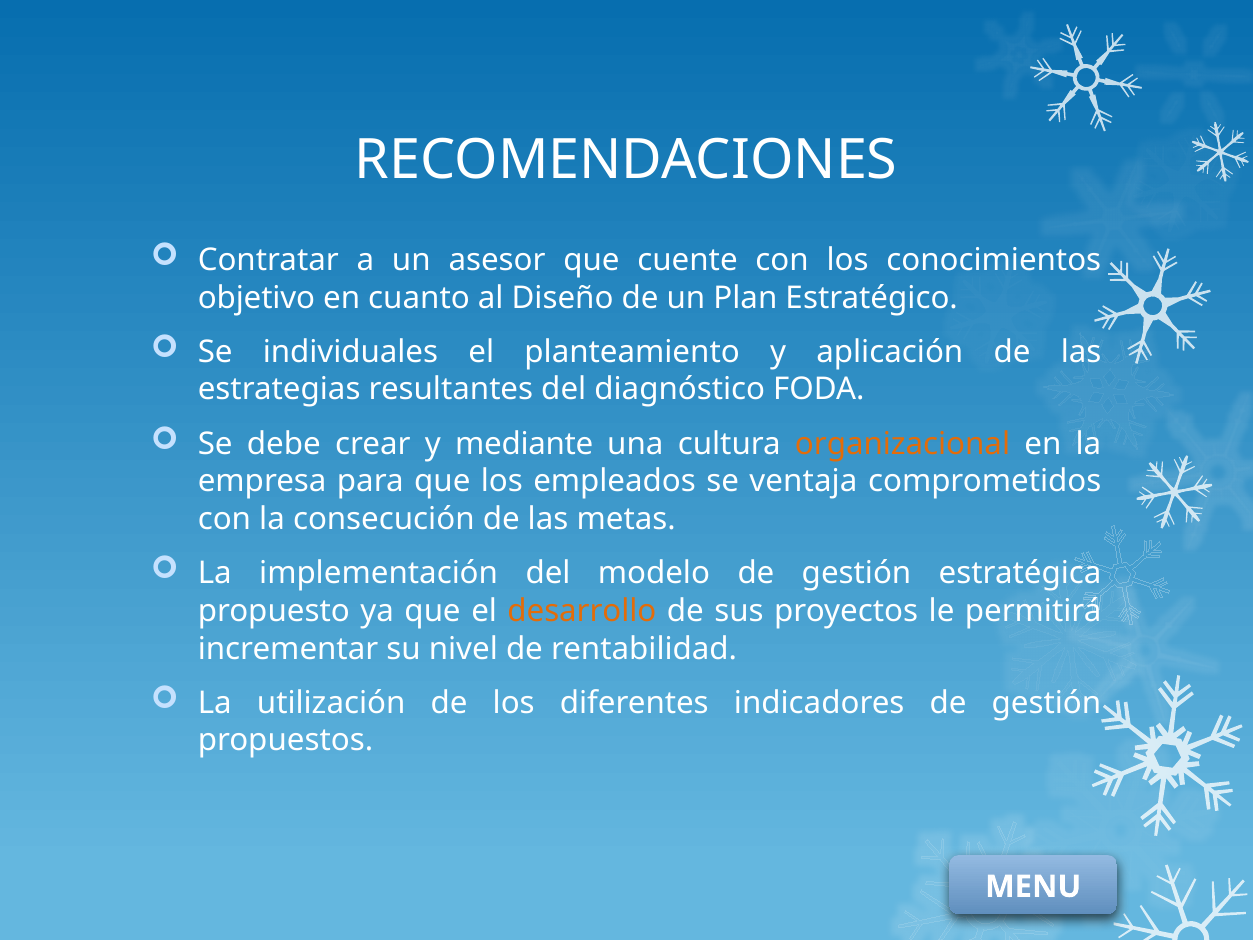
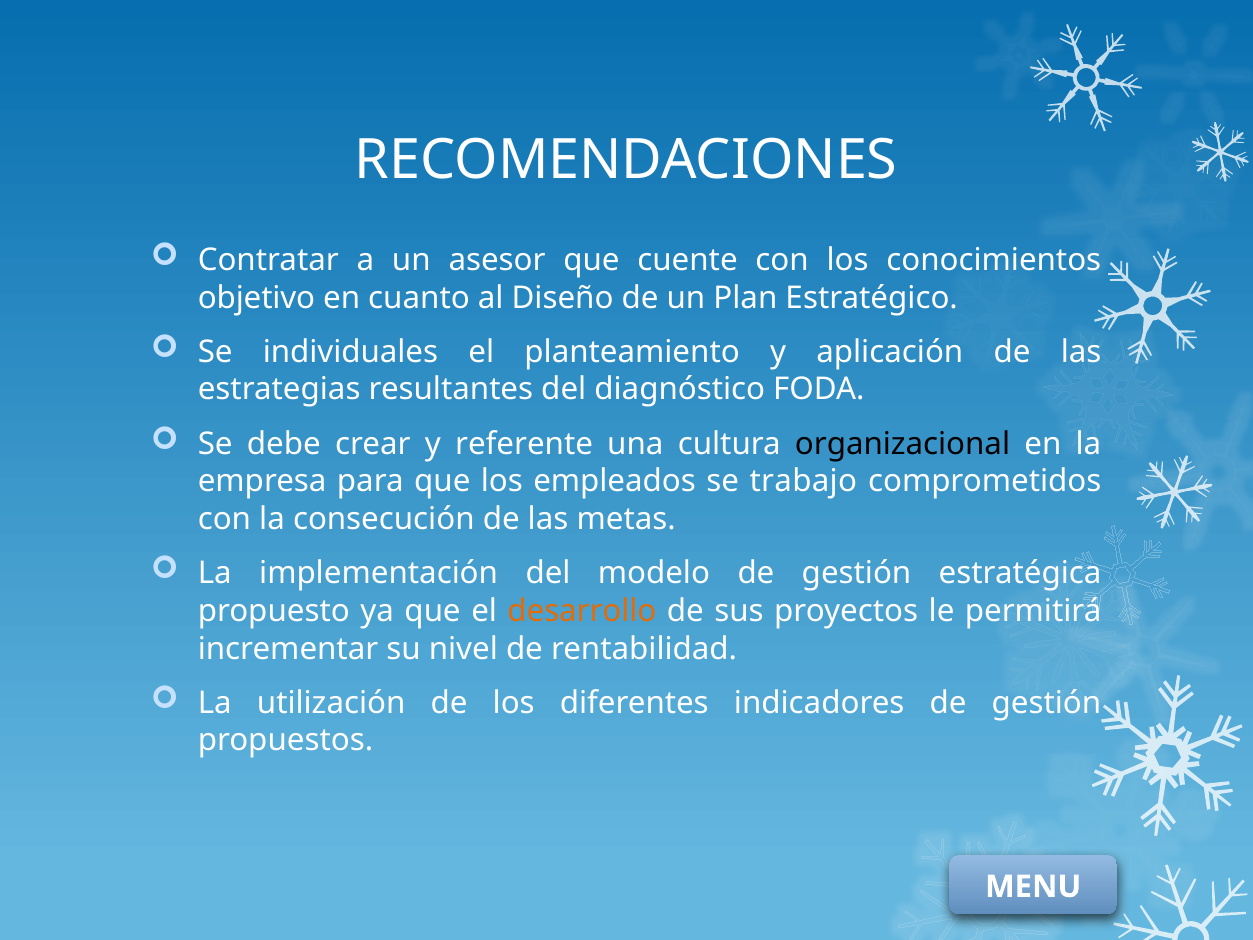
mediante: mediante -> referente (524, 444)
organizacional colour: orange -> black (903, 444)
ventaja: ventaja -> trabajo (803, 481)
